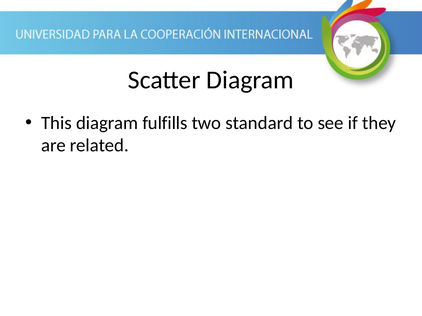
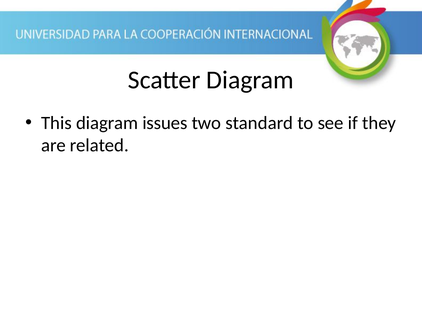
fulfills: fulfills -> issues (165, 123)
